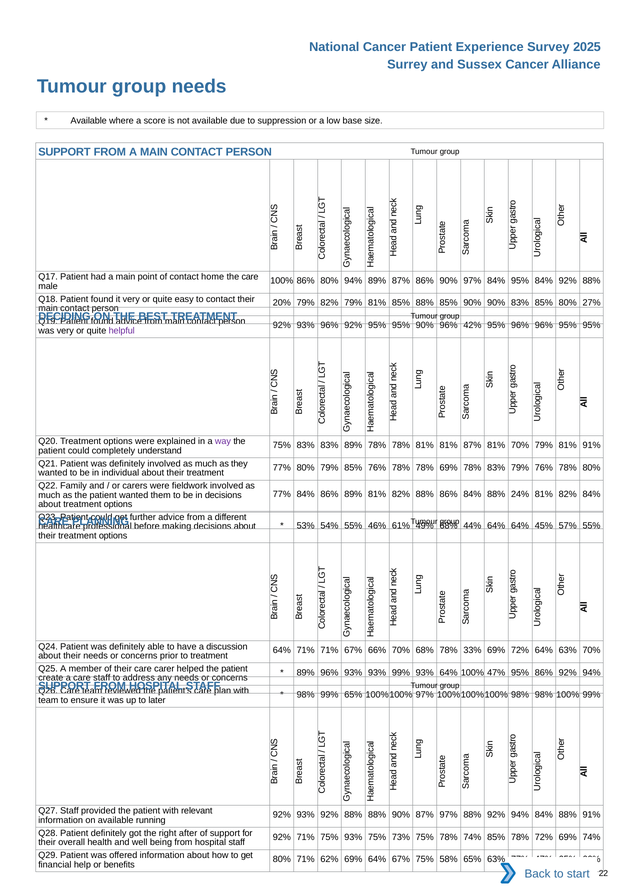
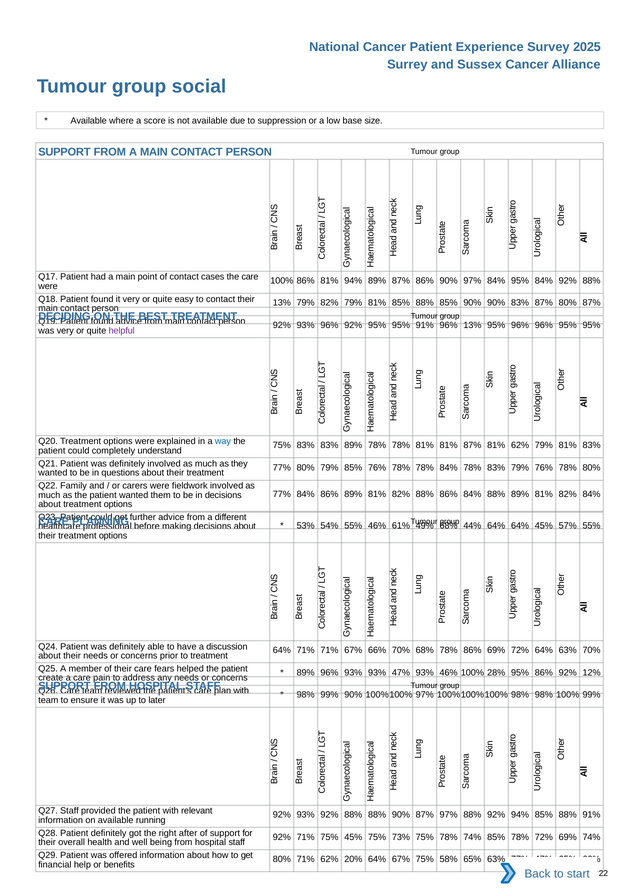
group needs: needs -> social (199, 86)
home: home -> cases (213, 277)
86% 80%: 80% -> 81% (329, 281)
male: male -> were (48, 286)
20%: 20% -> 13% (282, 303)
83% 85%: 85% -> 87% (544, 303)
80% 27%: 27% -> 87% (592, 303)
95% 90%: 90% -> 91% (425, 325)
96% 42%: 42% -> 13% (472, 325)
way colour: purple -> blue (223, 441)
81% 70%: 70% -> 62% (520, 445)
81% 91%: 91% -> 83% (592, 445)
78% 69%: 69% -> 84% (449, 467)
individual: individual -> questions (120, 473)
88% 24%: 24% -> 89% (520, 494)
78% 33%: 33% -> 86% (472, 650)
carer: carer -> fears (164, 669)
93% 99%: 99% -> 47% (401, 672)
93% 64%: 64% -> 46% (449, 672)
100% 47%: 47% -> 28% (496, 672)
86% 92% 94%: 94% -> 12% (592, 672)
care staff: staff -> pain (102, 678)
99% 65%: 65% -> 90% (353, 695)
94% 84%: 84% -> 85% (544, 815)
75% 93%: 93% -> 45% (353, 837)
62% 69%: 69% -> 20% (353, 859)
